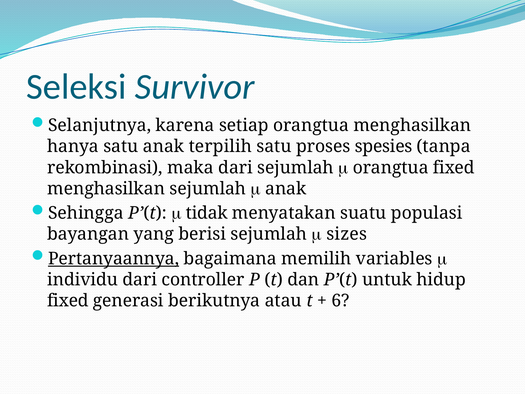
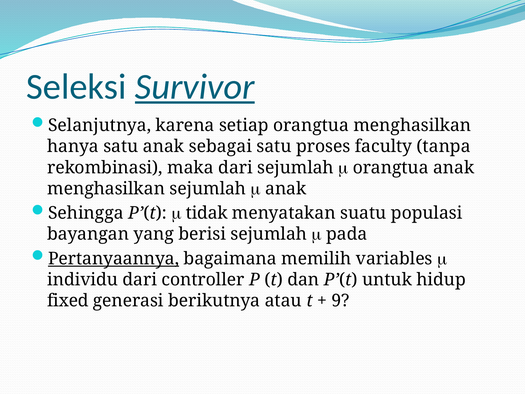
Survivor underline: none -> present (195, 87)
terpilih: terpilih -> sebagai (220, 146)
spesies: spesies -> faculty (384, 146)
orangtua fixed: fixed -> anak (454, 167)
sizes: sizes -> pada (347, 234)
6: 6 -> 9 (341, 300)
